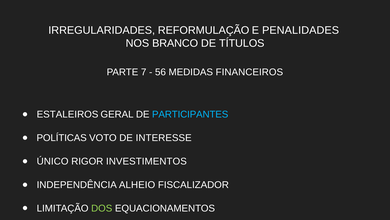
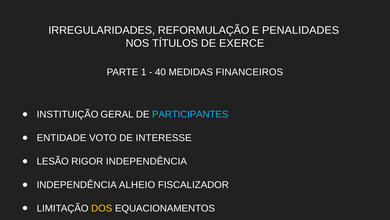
BRANCO: BRANCO -> TÍTULOS (175, 43)
TÍTULOS: TÍTULOS -> EXERCE (242, 43)
7: 7 -> 1 (144, 72)
56: 56 -> 40 (160, 72)
ESTALEIROS: ESTALEIROS -> INSTITUIÇÃO (68, 114)
POLÍTICAS: POLÍTICAS -> ENTIDADE (62, 137)
ÚNICO: ÚNICO -> LESÃO (53, 161)
RIGOR INVESTIMENTOS: INVESTIMENTOS -> INDEPENDÊNCIA (146, 161)
DOS colour: light green -> yellow (102, 208)
